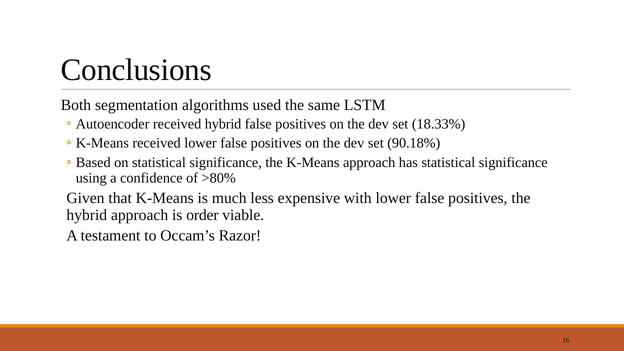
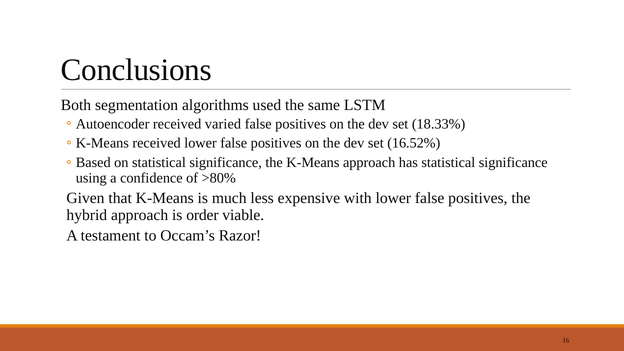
received hybrid: hybrid -> varied (223, 124)
90.18%: 90.18% -> 16.52% (414, 143)
